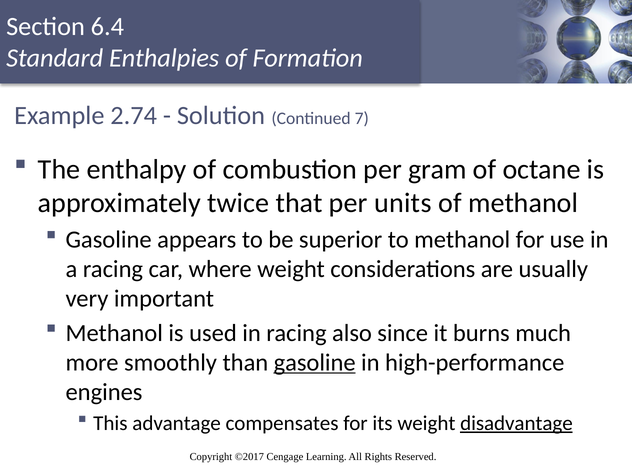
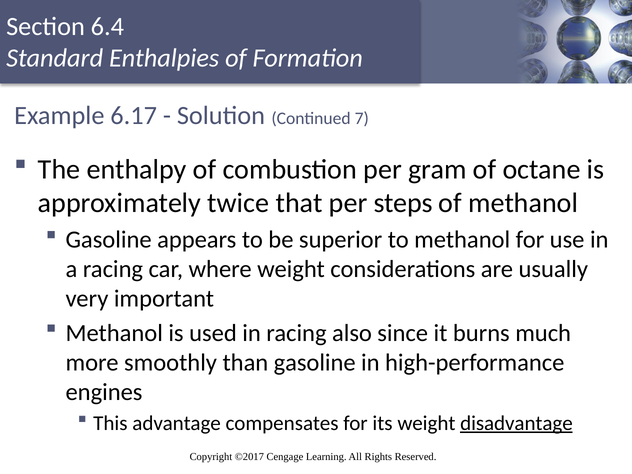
2.74: 2.74 -> 6.17 (134, 115)
units: units -> steps (403, 203)
gasoline underline: present -> none (315, 362)
